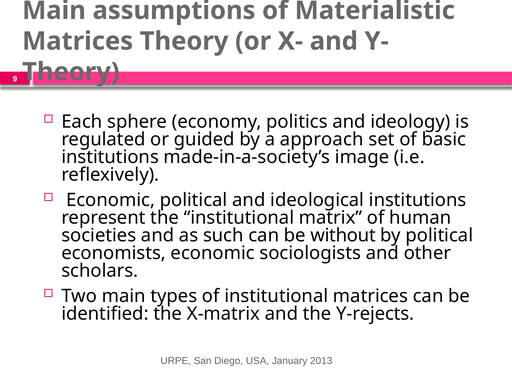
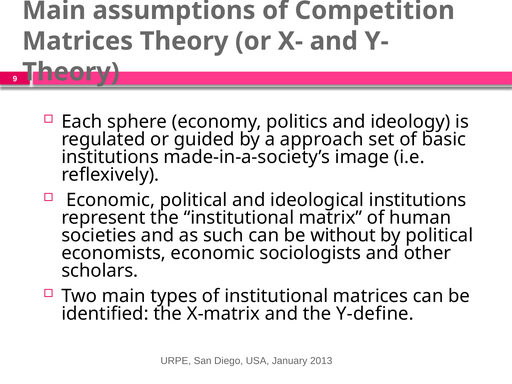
Materialistic: Materialistic -> Competition (375, 10)
Y-rejects: Y-rejects -> Y-define (375, 314)
